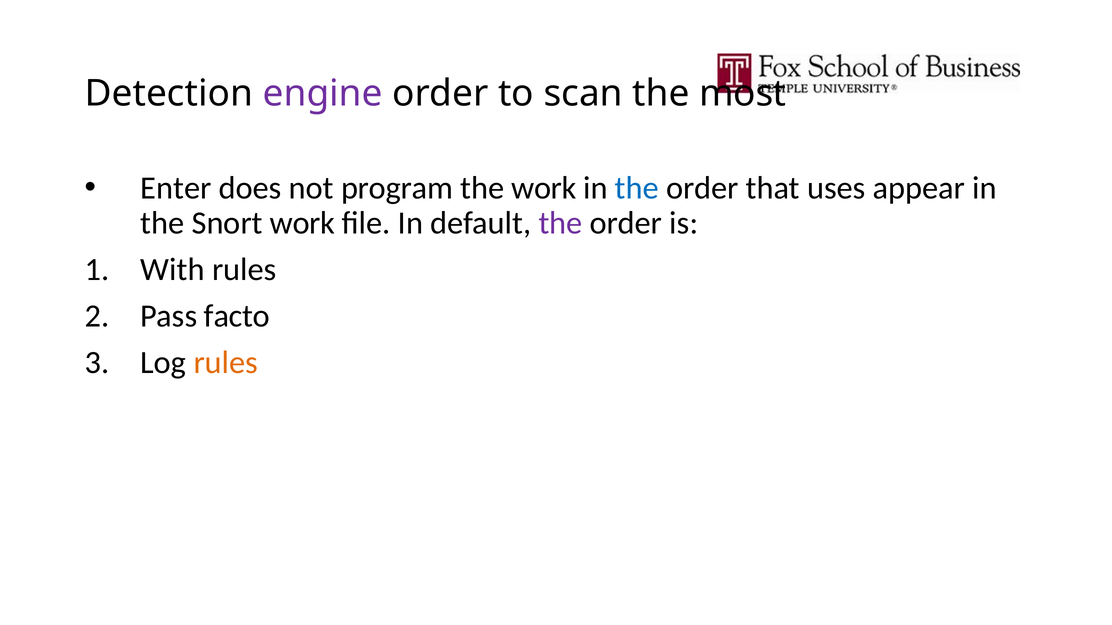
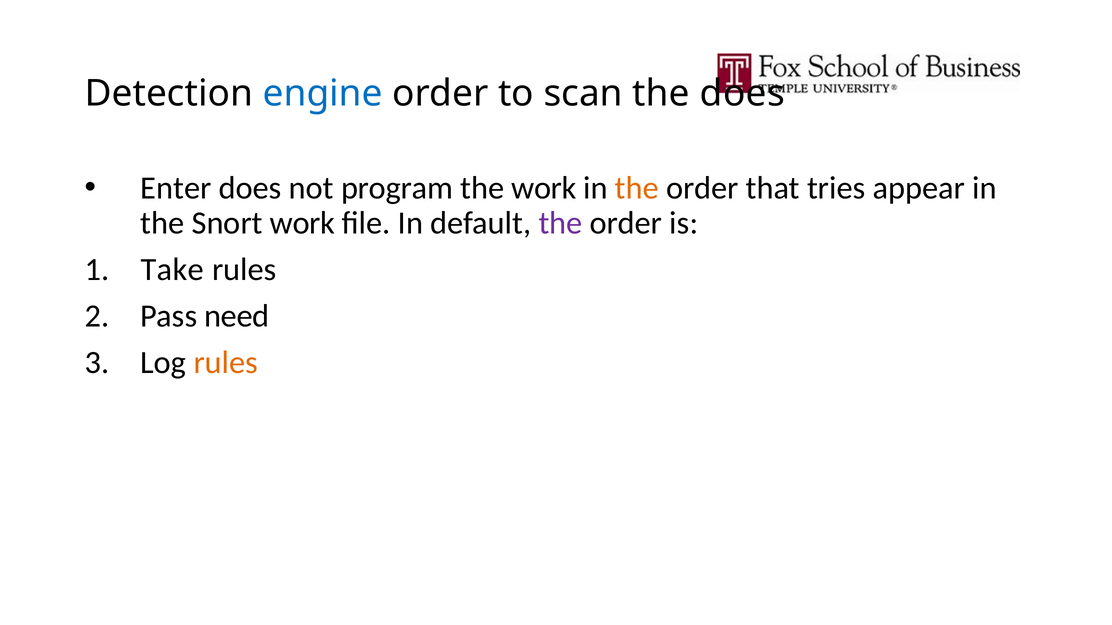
engine colour: purple -> blue (323, 93)
the most: most -> does (742, 93)
the colour: blue -> orange (637, 188)
uses: uses -> tries (836, 188)
With: With -> Take (172, 270)
facto: facto -> need (237, 316)
